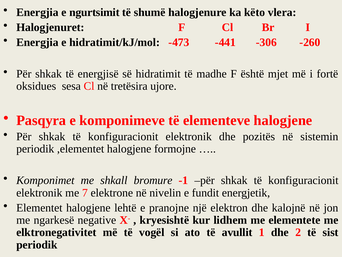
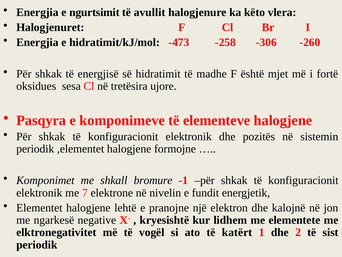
shumë: shumë -> avullit (150, 12)
-441: -441 -> -258 (225, 42)
avullit: avullit -> katërt (237, 232)
